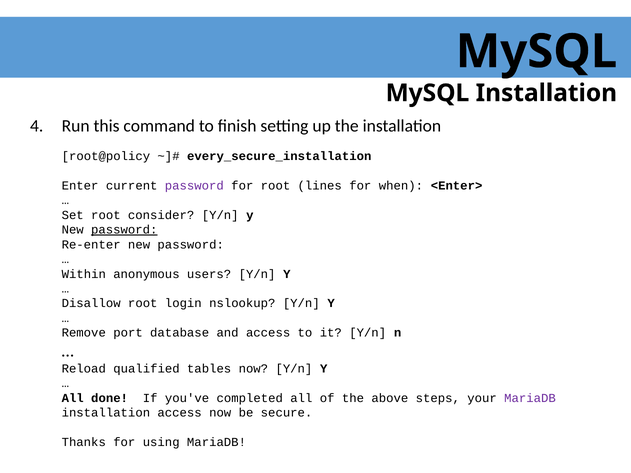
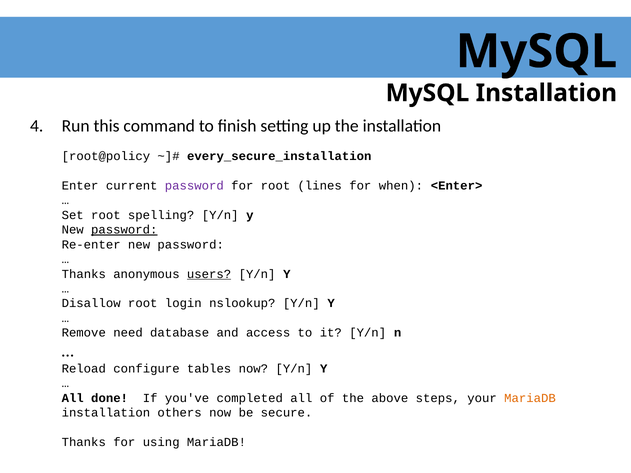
consider: consider -> spelling (161, 215)
Within: Within -> Thanks (84, 274)
users underline: none -> present (209, 274)
port: port -> need (128, 333)
qualified: qualified -> configure (146, 369)
MariaDB colour: purple -> orange (530, 398)
installation access: access -> others (180, 413)
